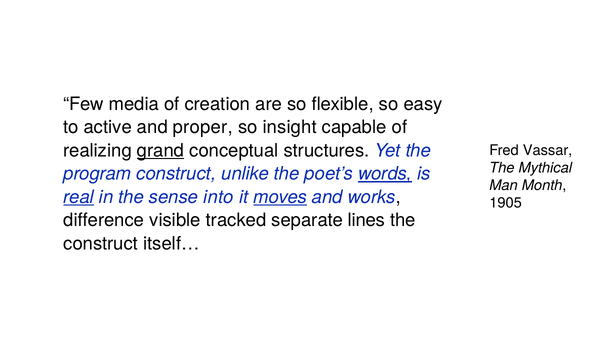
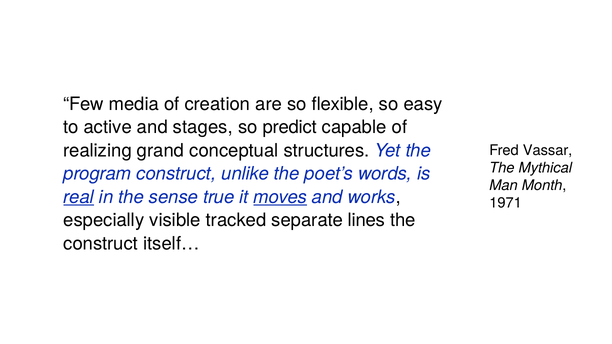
proper: proper -> stages (203, 127)
insight: insight -> predict (290, 127)
grand underline: present -> none (161, 151)
words underline: present -> none (385, 174)
into: into -> true (219, 197)
1905: 1905 -> 1971 (506, 203)
difference: difference -> especially (104, 220)
